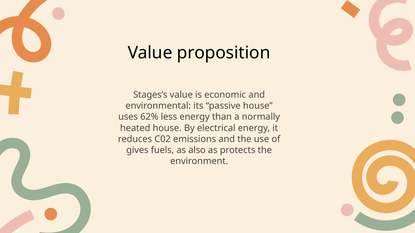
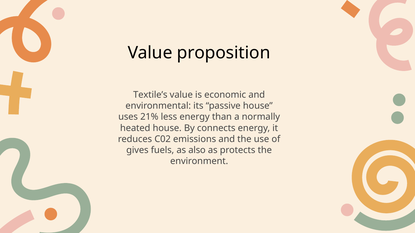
Stages’s: Stages’s -> Textile’s (150, 95)
62%: 62% -> 21% (149, 117)
electrical: electrical -> connects (216, 128)
